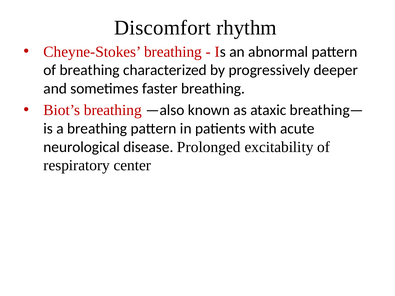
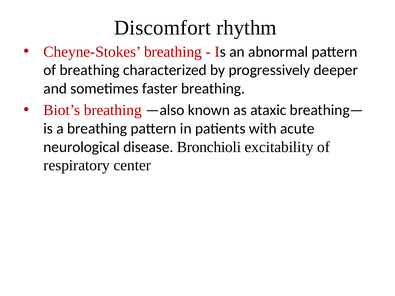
Prolonged: Prolonged -> Bronchioli (209, 147)
